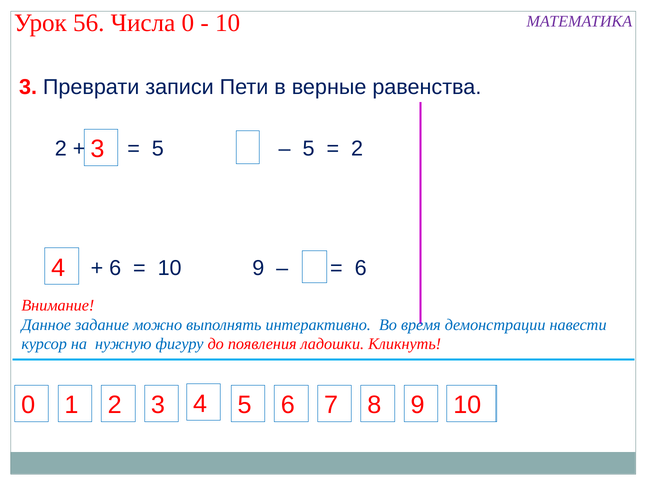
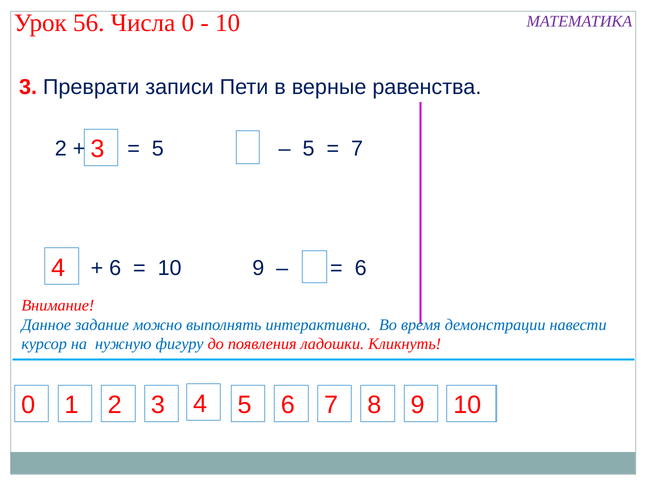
2: 2 -> 7 (357, 149)
